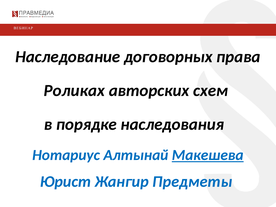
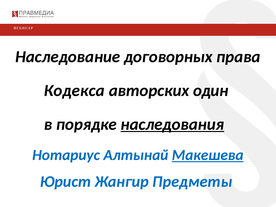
Роликах: Роликах -> Кодекса (74, 91)
схем: схем -> один (211, 91)
наследования underline: none -> present (172, 124)
